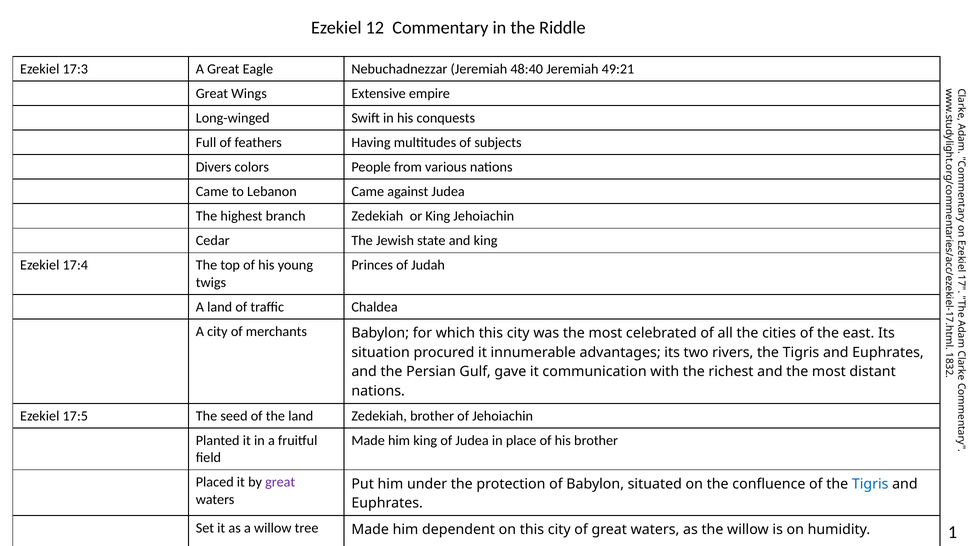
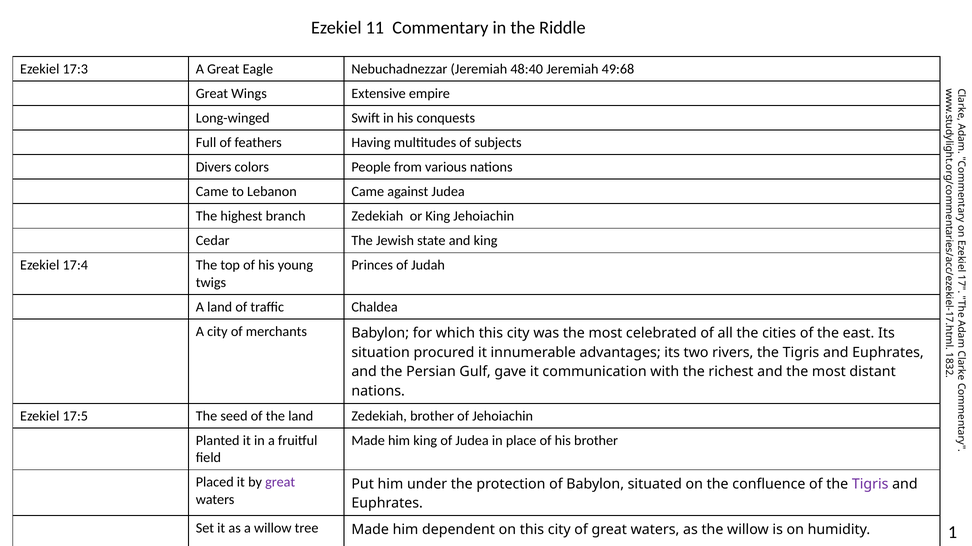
12: 12 -> 11 (375, 28)
49:21: 49:21 -> 49:68 (618, 69)
Tigris colour: blue -> purple (870, 485)
